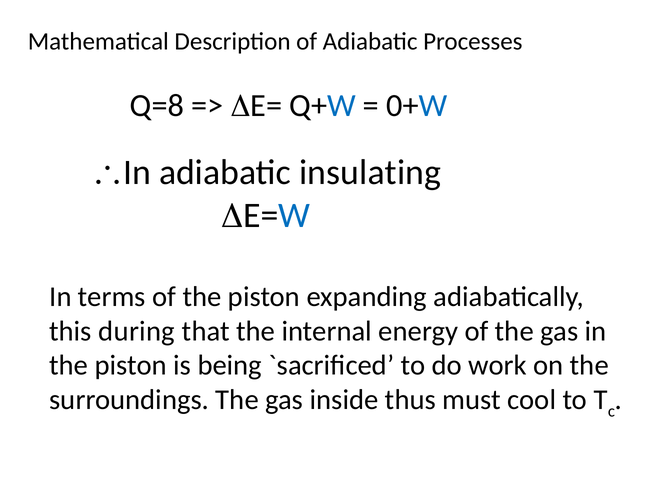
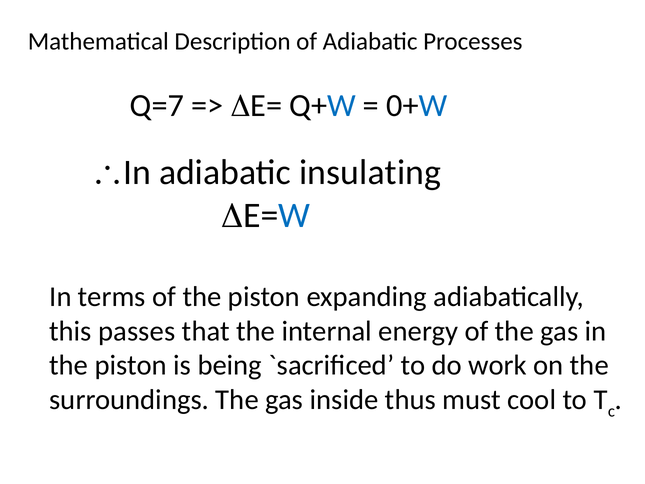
Q=8: Q=8 -> Q=7 (157, 105)
during: during -> passes (137, 331)
